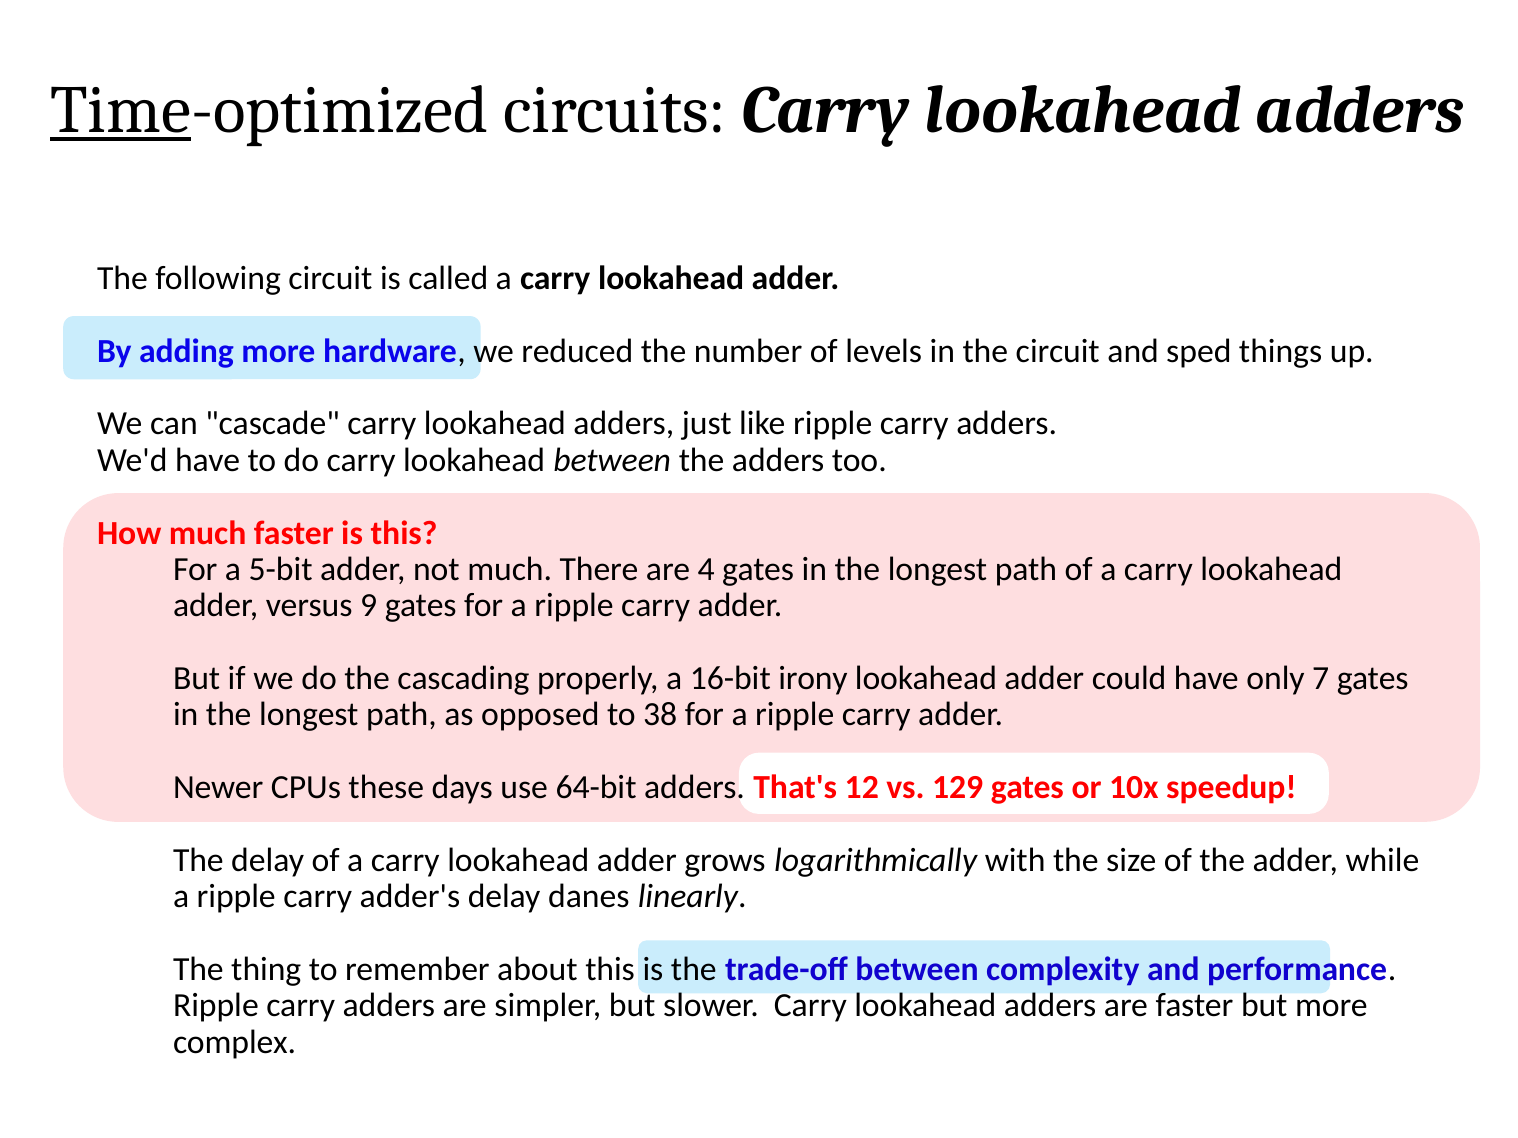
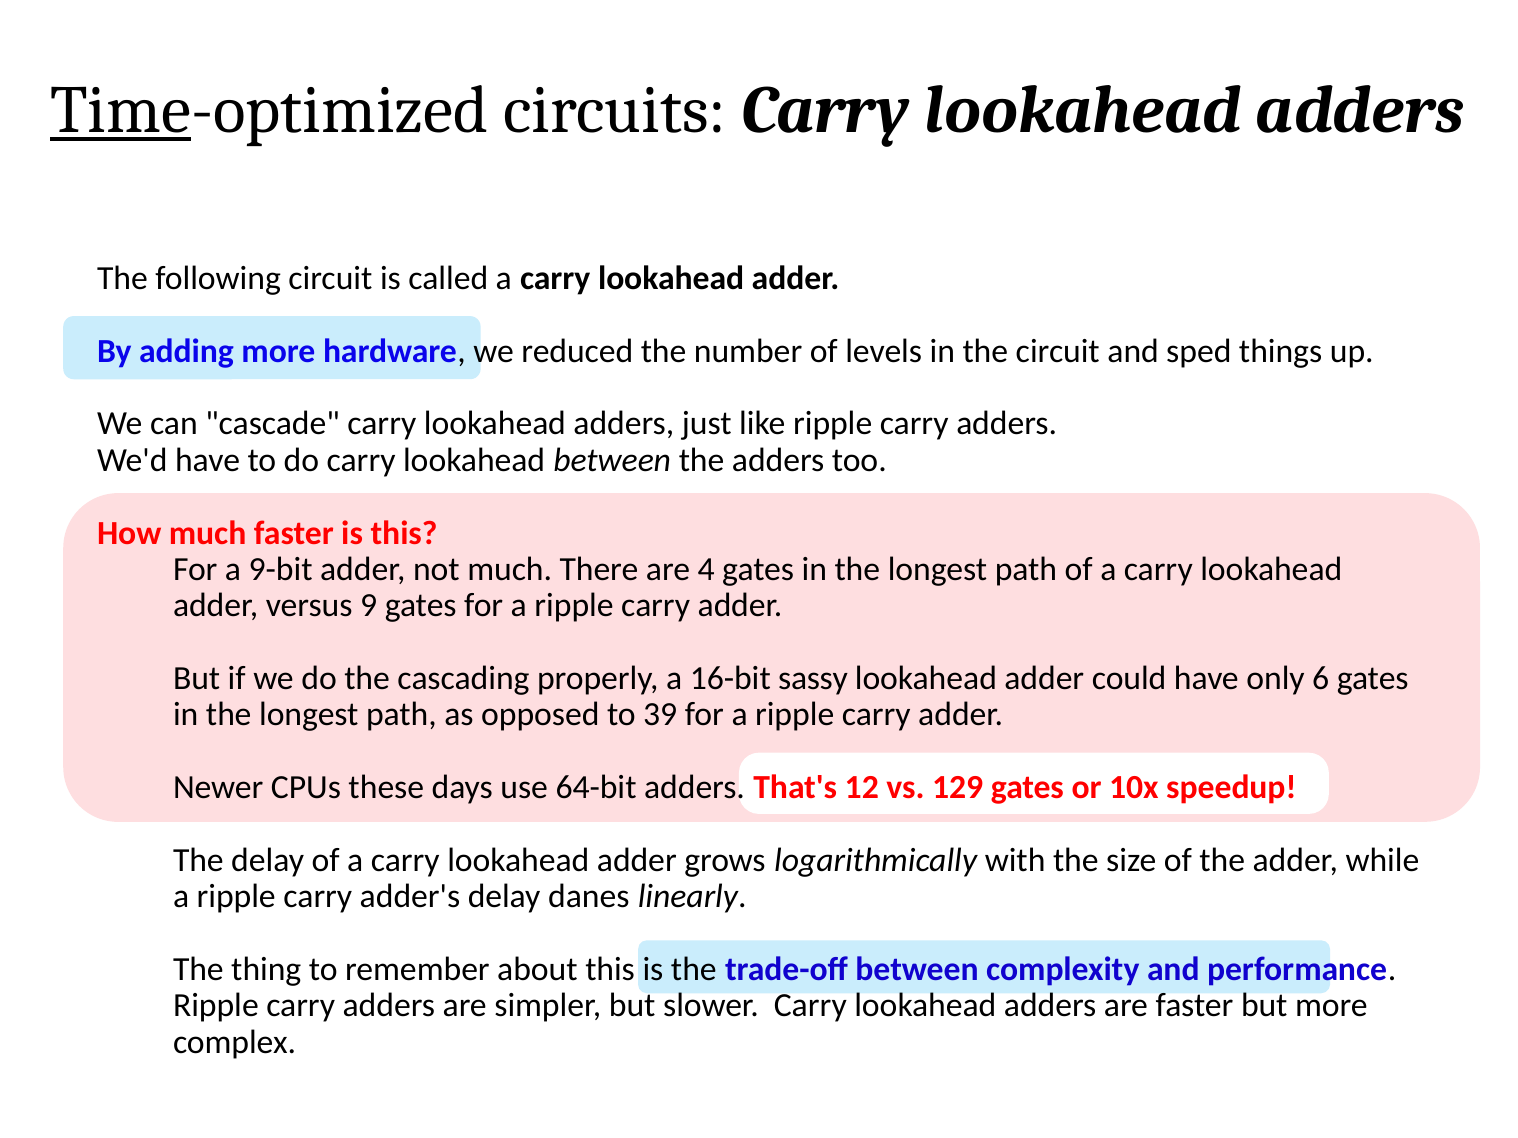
5-bit: 5-bit -> 9-bit (281, 570)
irony: irony -> sassy (813, 679)
7: 7 -> 6 (1321, 679)
38: 38 -> 39 (660, 715)
